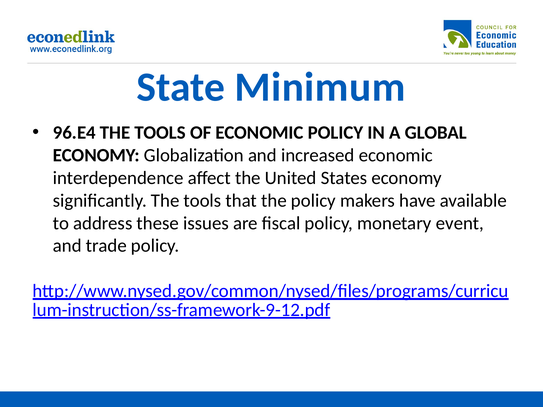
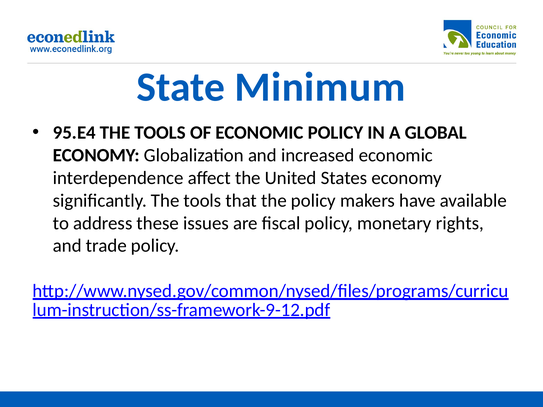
96.E4: 96.E4 -> 95.E4 (74, 133)
event: event -> rights (460, 223)
